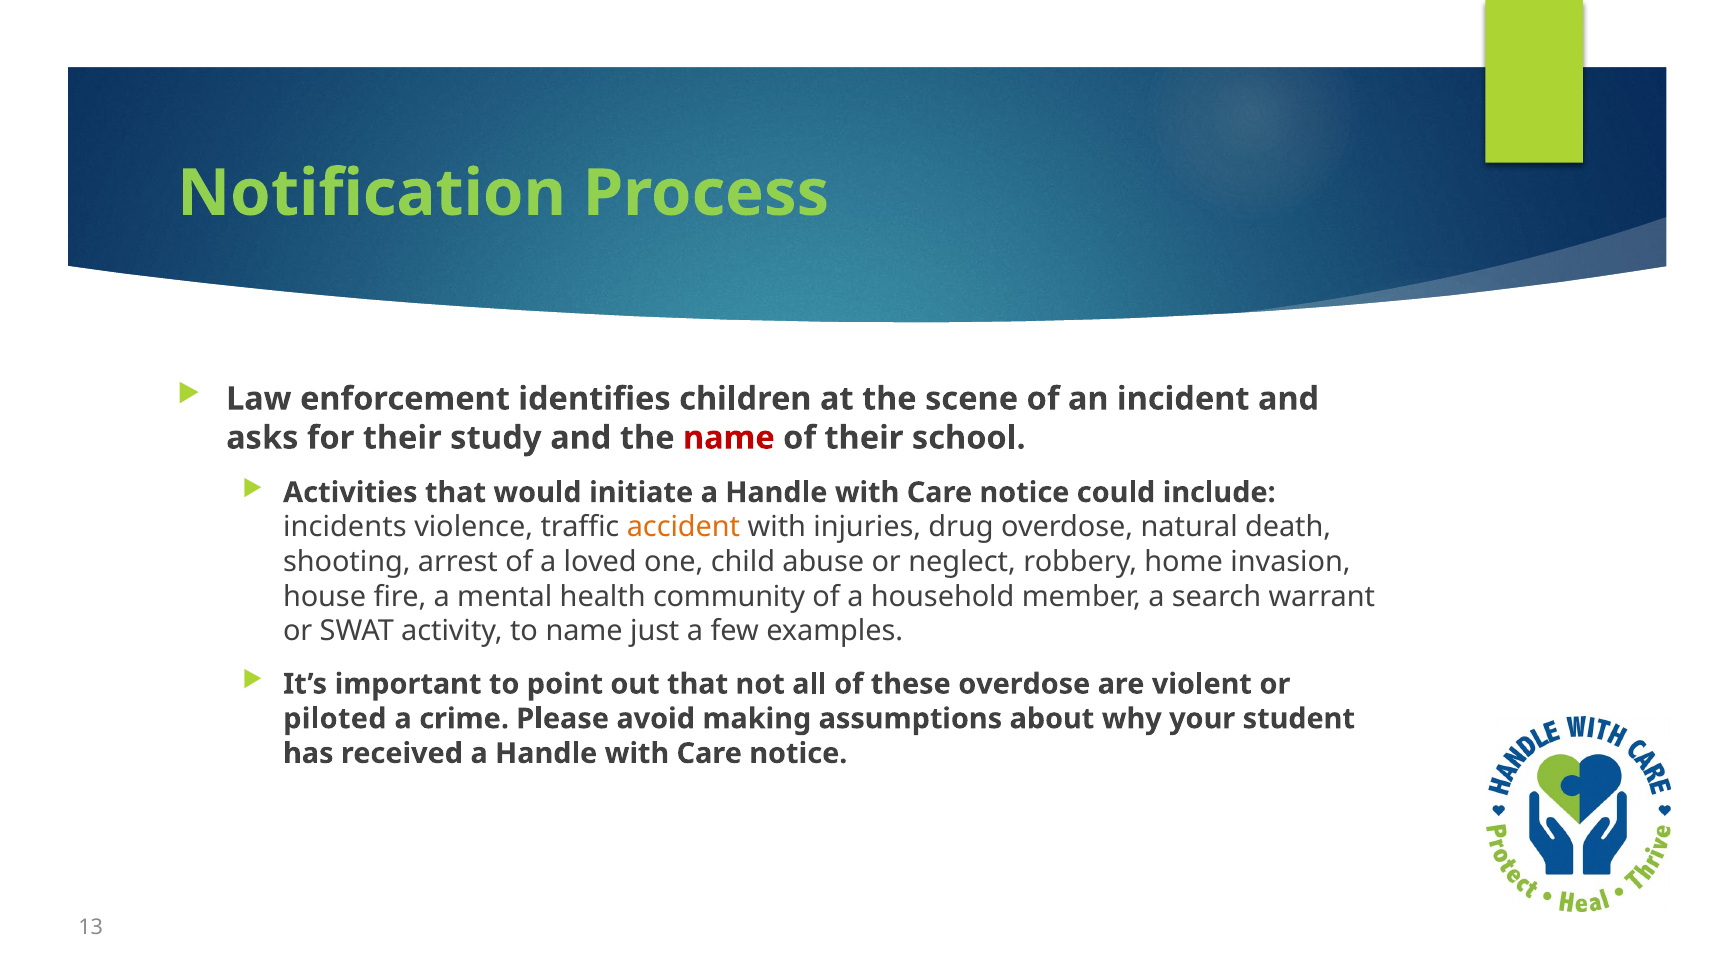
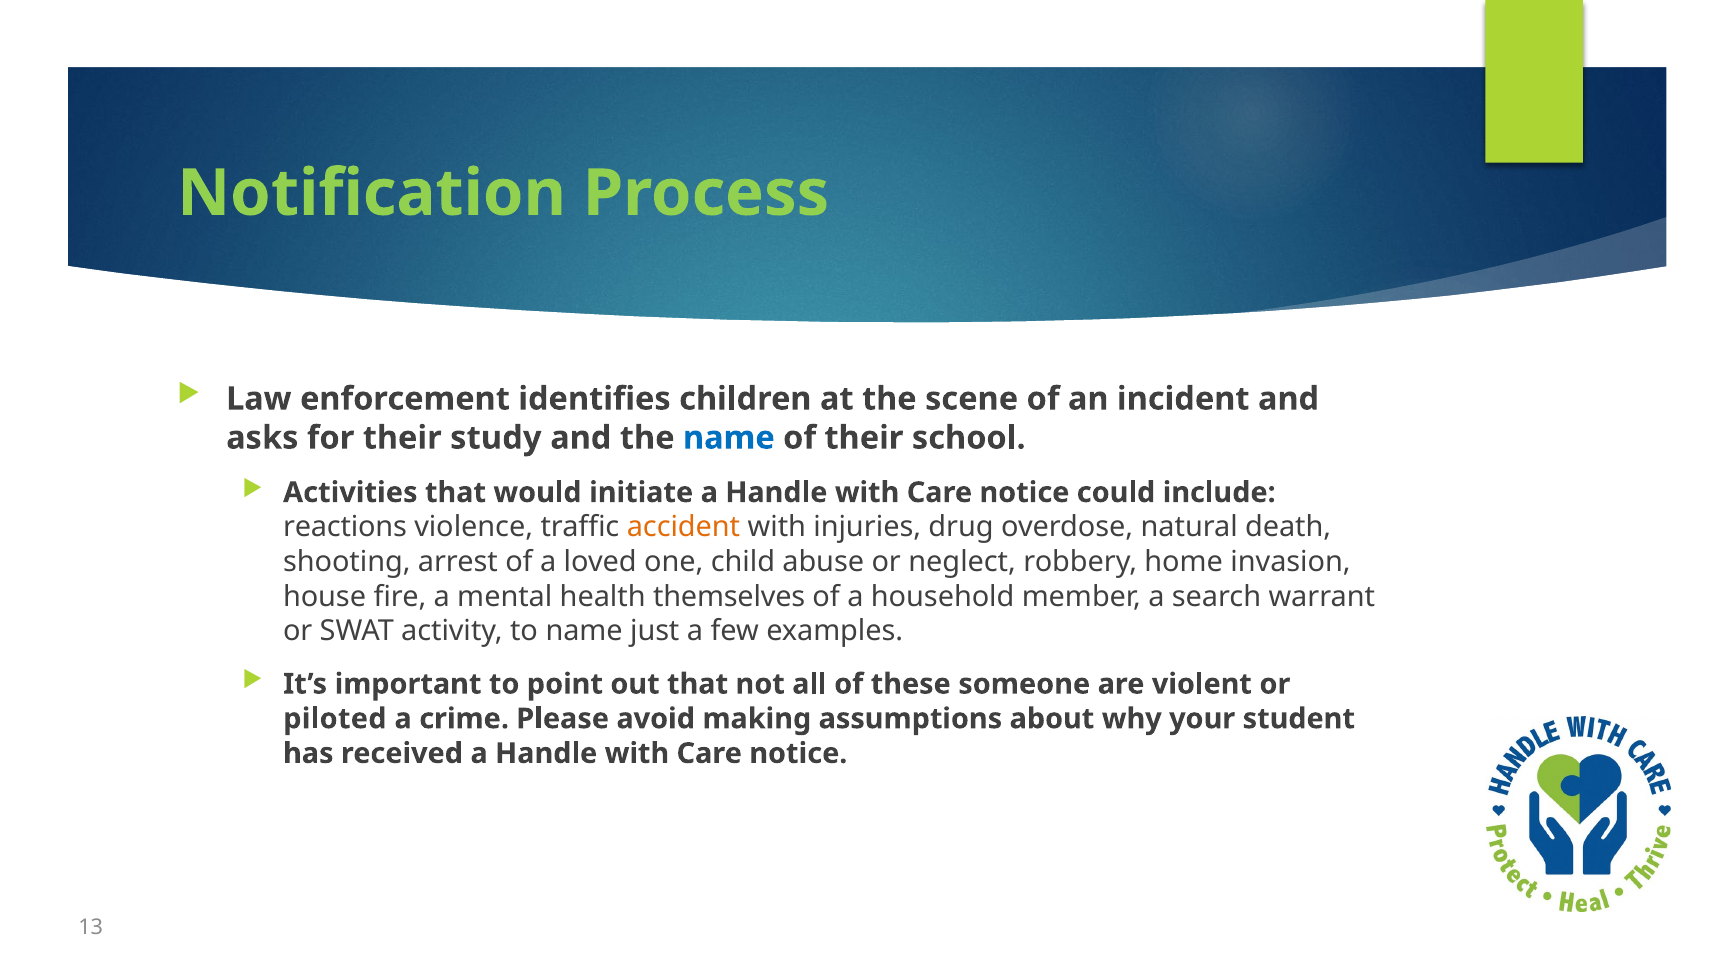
name colour: red -> blue (729, 438)
incidents: incidents -> reactions (345, 527)
community: community -> themselves (729, 597)
these overdose: overdose -> someone (1024, 684)
